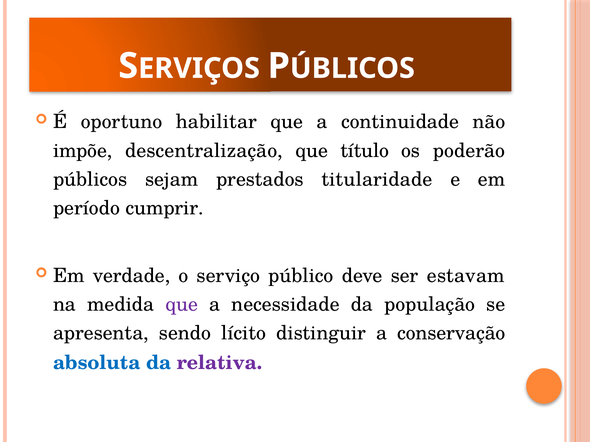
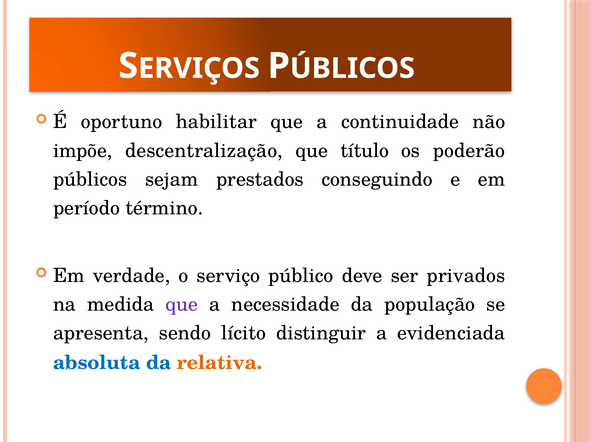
titularidade: titularidade -> conseguindo (377, 180)
cumprir: cumprir -> término (164, 208)
estavam: estavam -> privados (466, 276)
conservação: conservação -> evidenciada (451, 333)
relativa colour: purple -> orange (219, 363)
